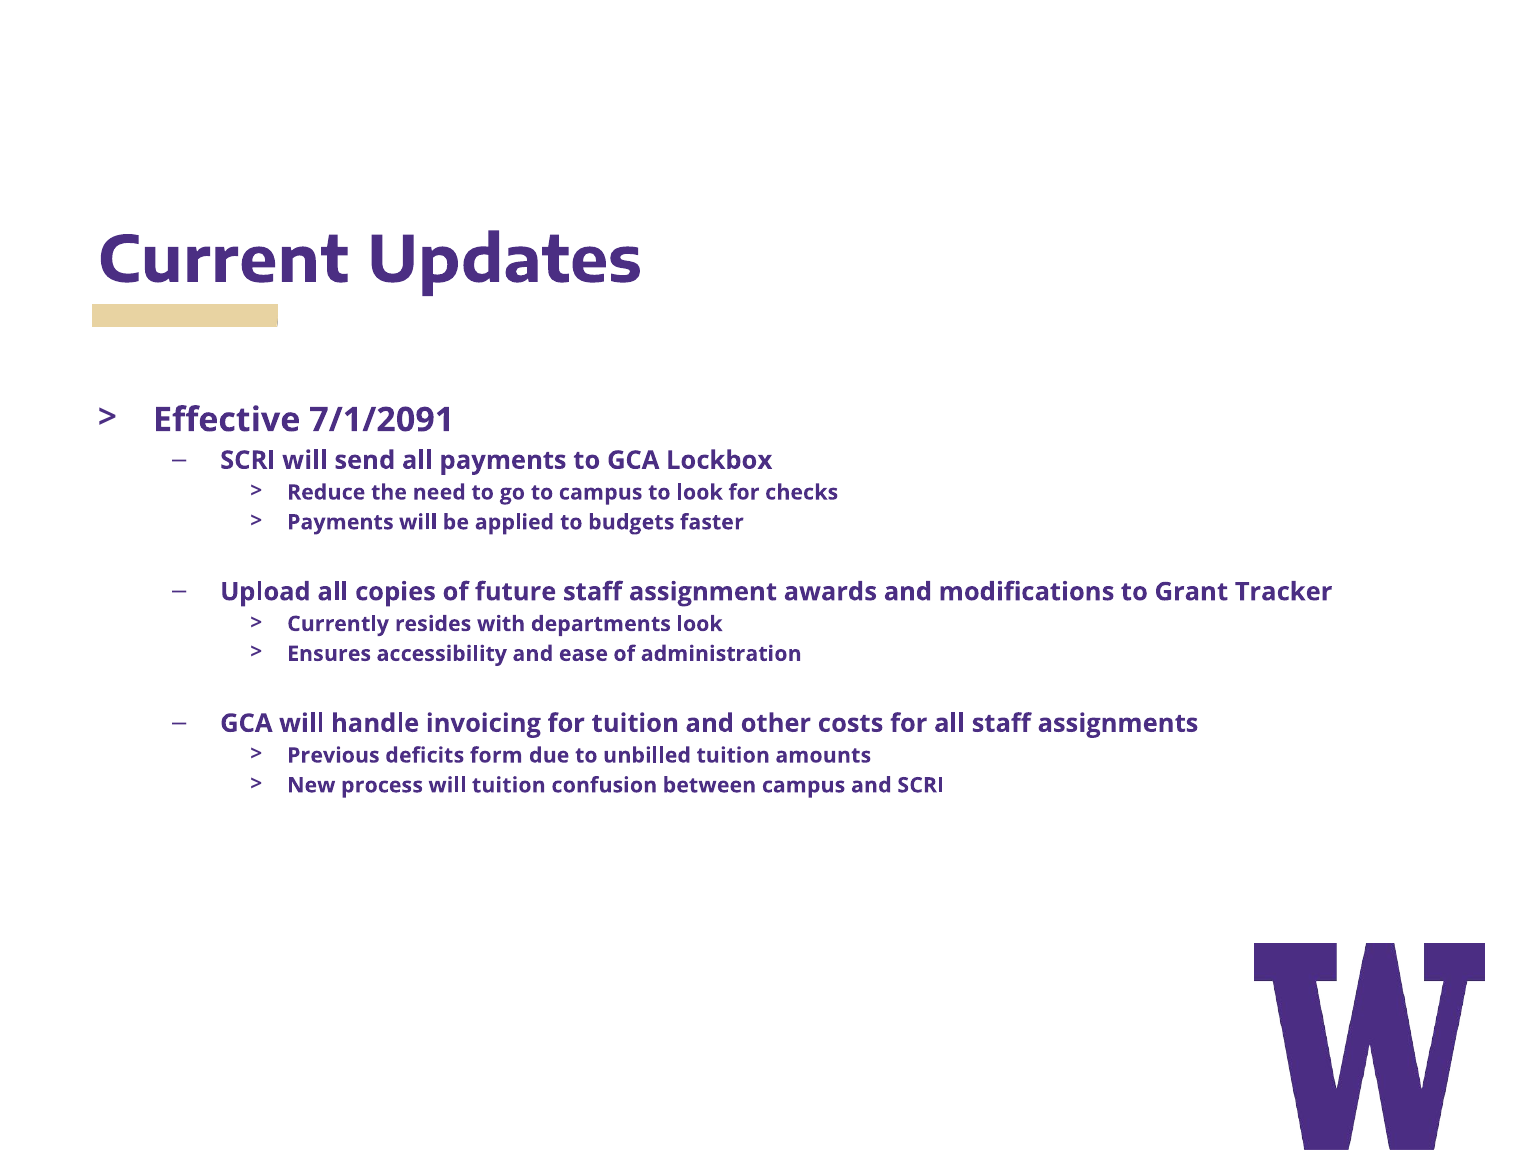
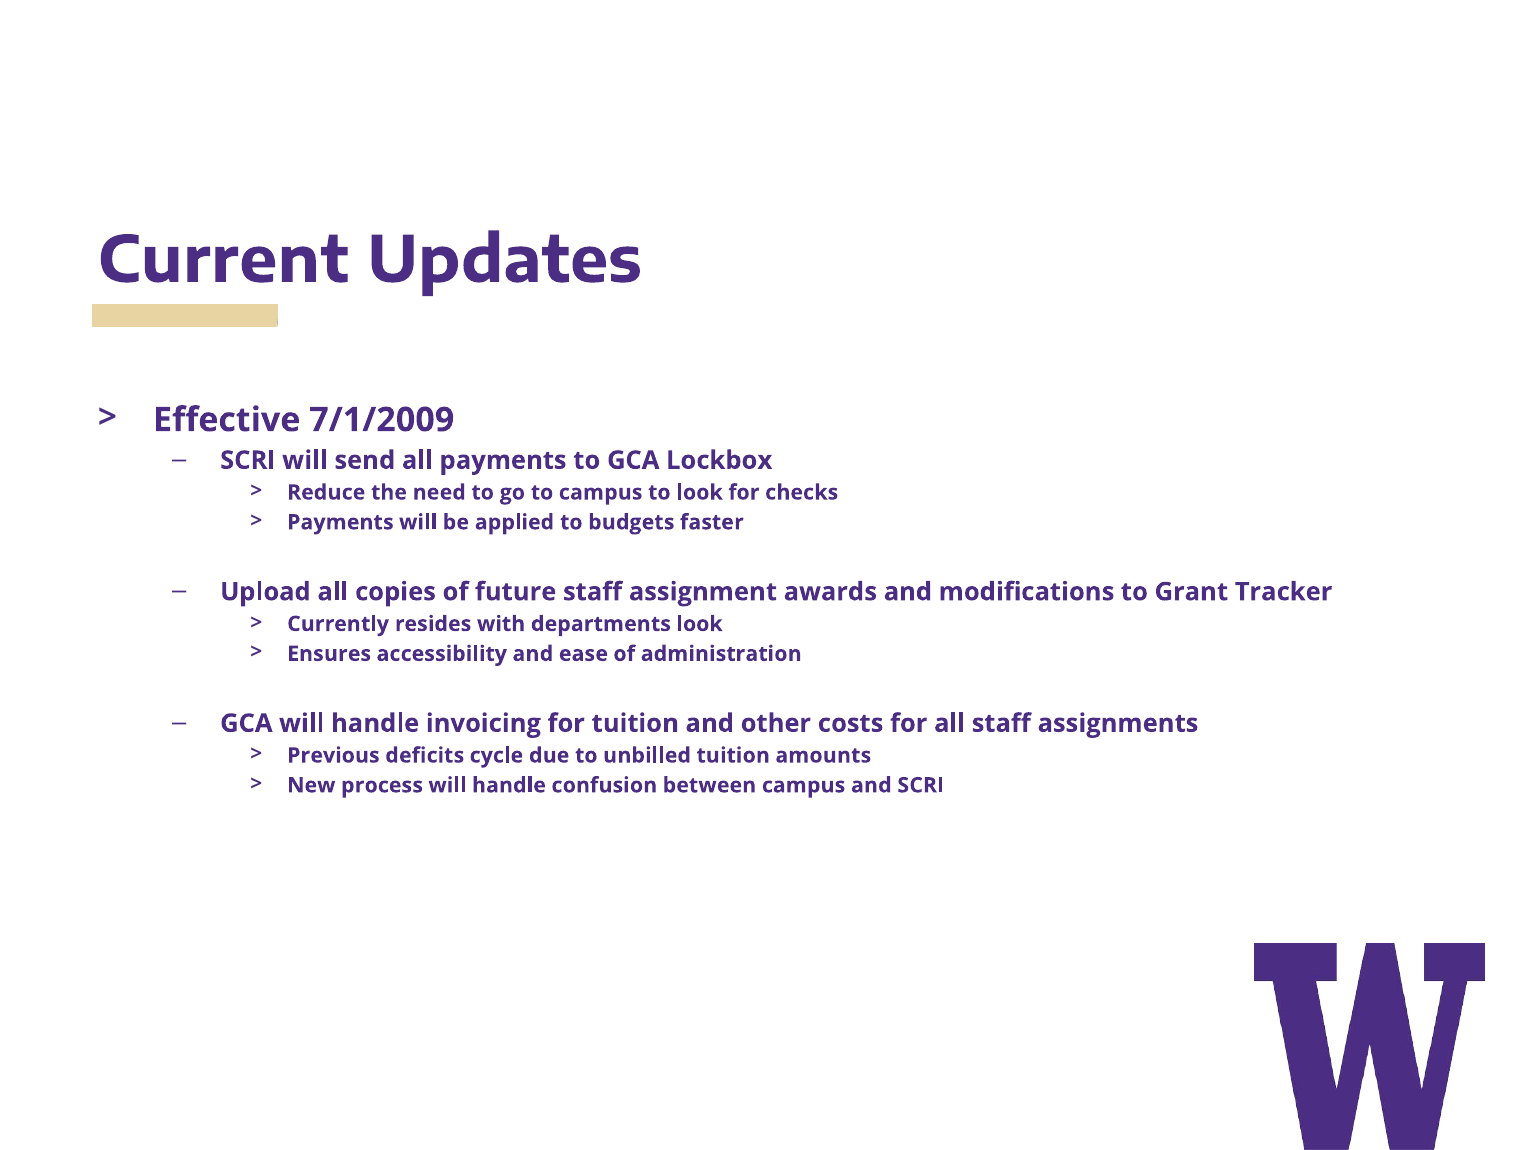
7/1/2091: 7/1/2091 -> 7/1/2009 (382, 420)
form: form -> cycle (496, 755)
process will tuition: tuition -> handle (509, 785)
